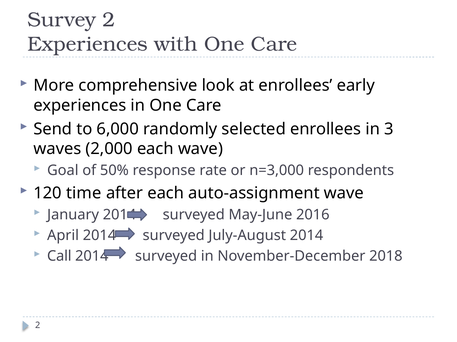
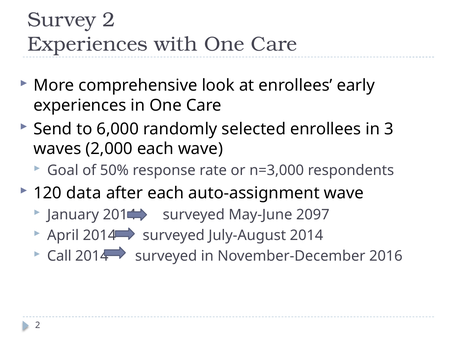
time: time -> data (84, 193)
2016: 2016 -> 2097 (313, 215)
2018: 2018 -> 2016 (386, 257)
